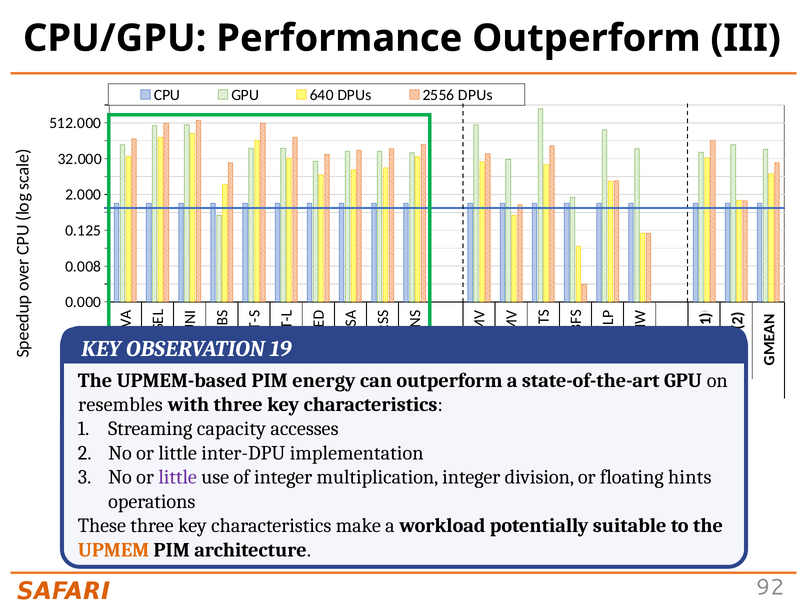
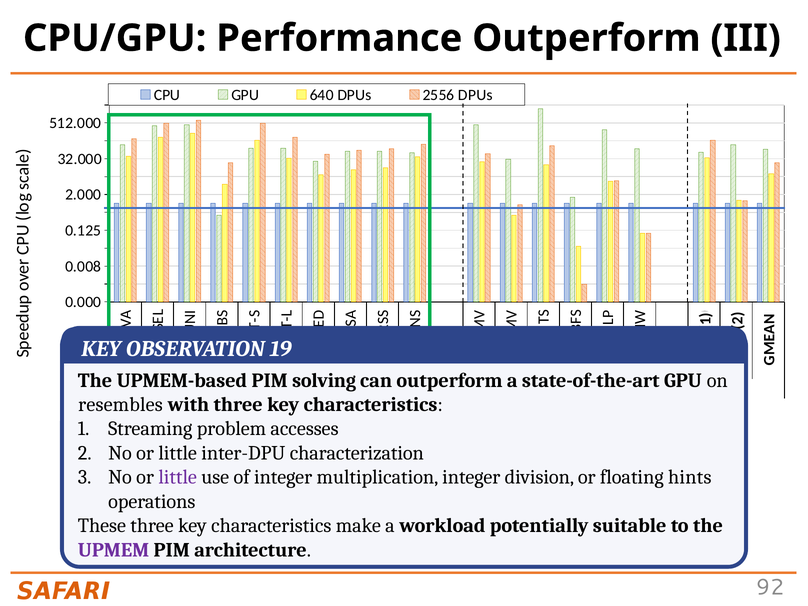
energy: energy -> solving (324, 380)
capacity: capacity -> problem (231, 429)
implementation: implementation -> characterization (357, 453)
UPMEM colour: orange -> purple (114, 550)
